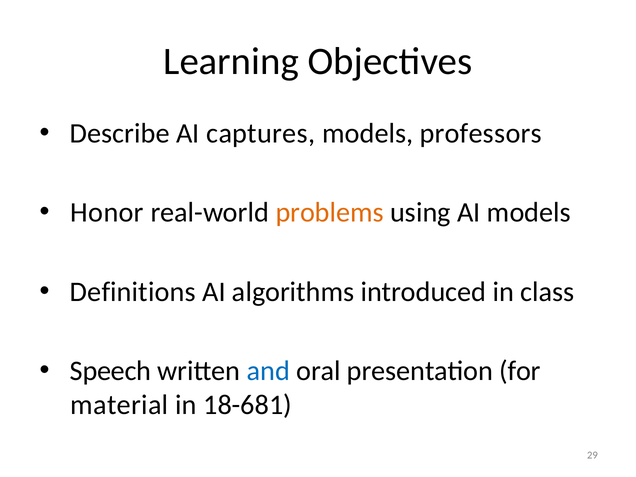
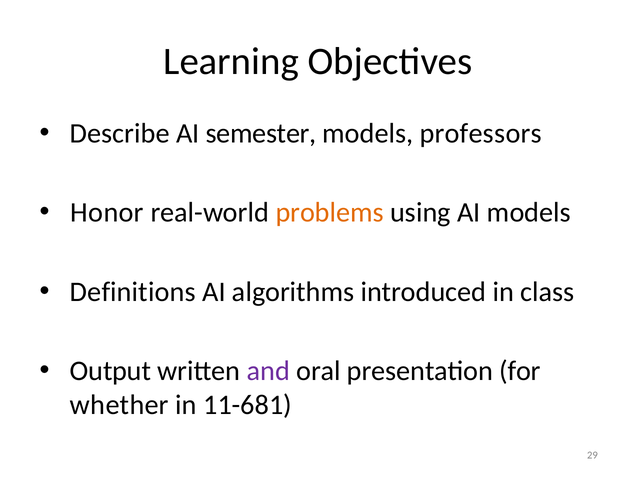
captures: captures -> semester (261, 133)
Speech: Speech -> Output (110, 371)
and colour: blue -> purple (268, 371)
material: material -> whether (119, 405)
18-681: 18-681 -> 11-681 (248, 405)
